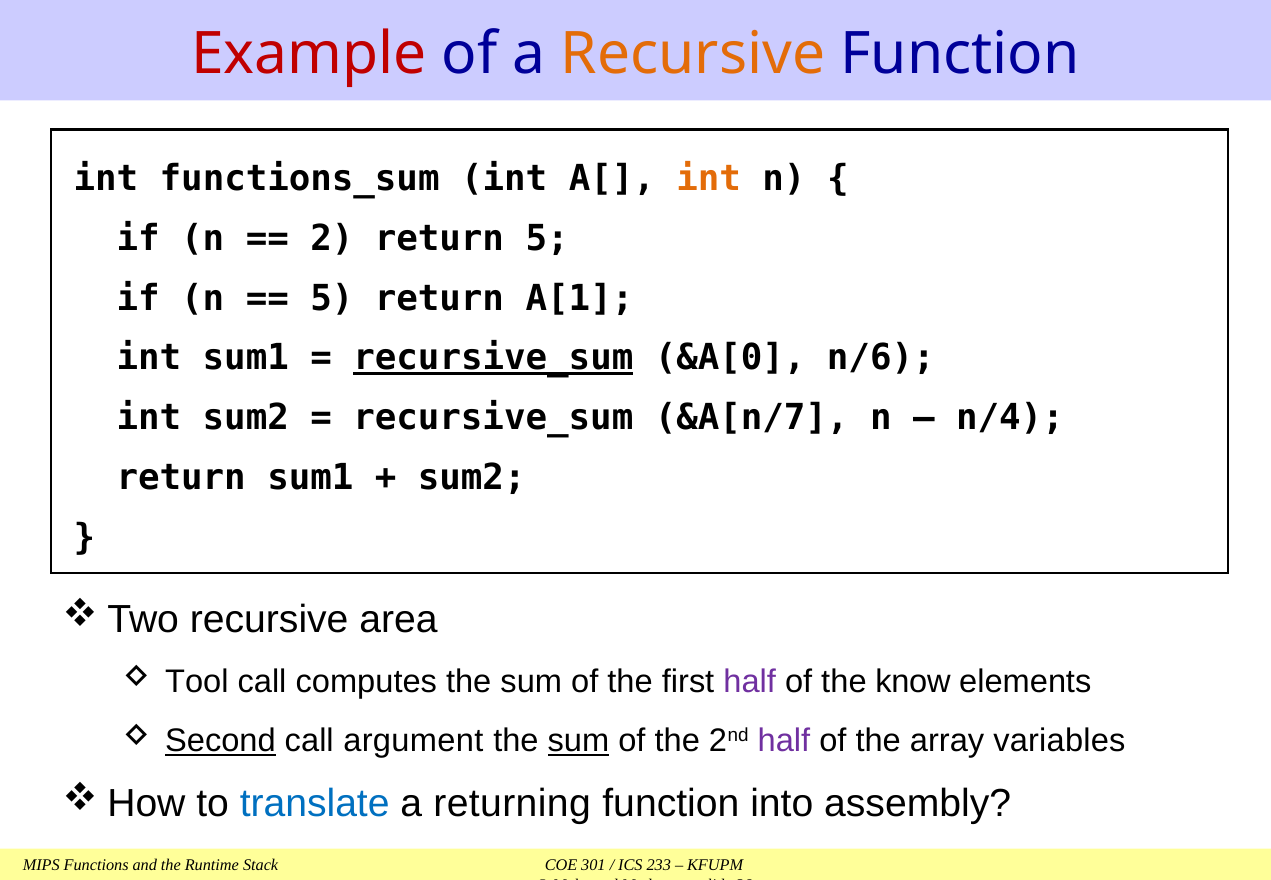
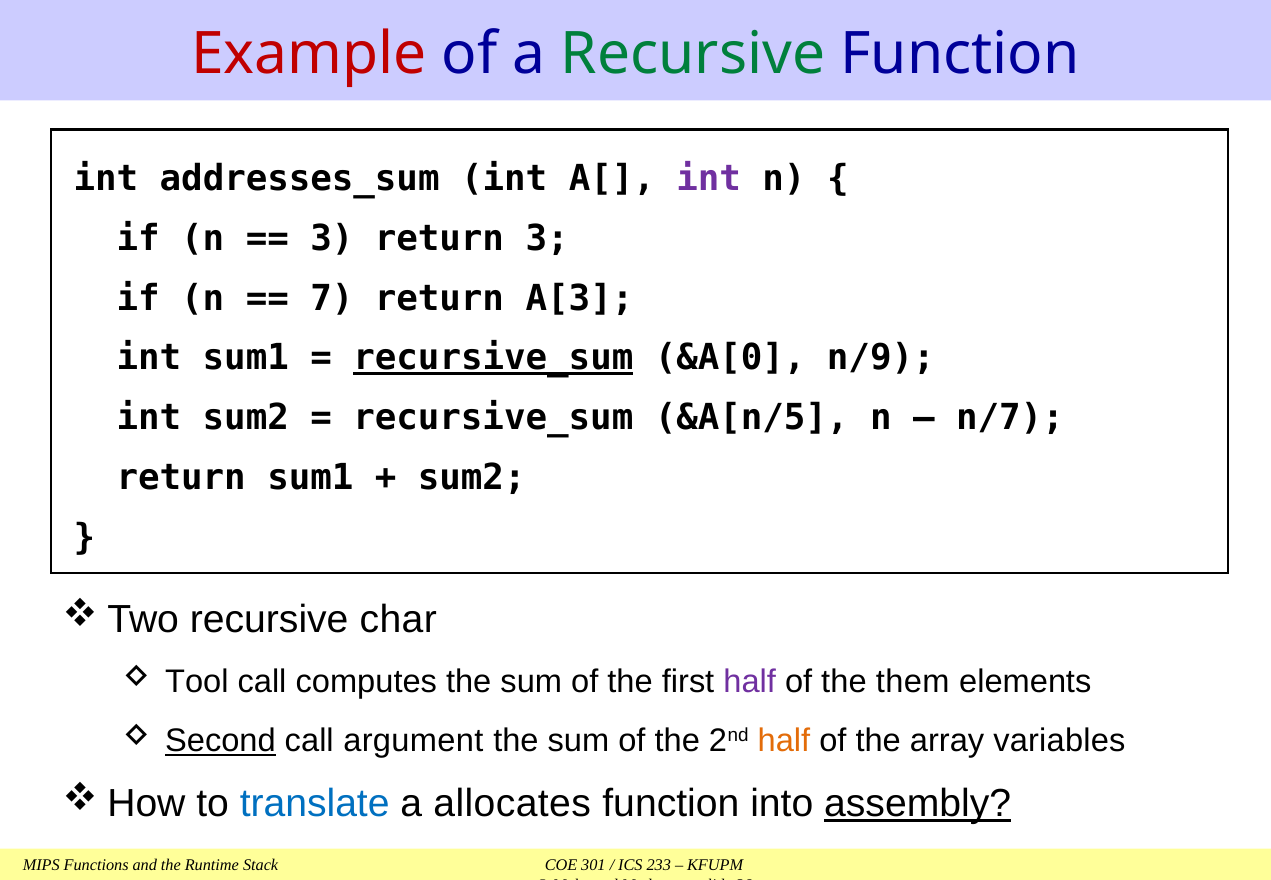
Recursive colour: orange -> green (693, 54)
functions_sum: functions_sum -> addresses_sum (300, 179)
int colour: orange -> purple (709, 179)
2: 2 -> 3 (332, 239)
return 5: 5 -> 3 (547, 239)
5: 5 -> 7 (332, 298)
A[1: A[1 -> A[3 (580, 298)
n/6: n/6 -> n/9 (881, 358)
&A[n/7: &A[n/7 -> &A[n/5 (752, 418)
n/4: n/4 -> n/7 (1010, 418)
area: area -> char (398, 620)
know: know -> them (913, 682)
sum underline: present -> none (578, 741)
half colour: purple -> orange (784, 741)
returning: returning -> allocates (512, 804)
assembly underline: none -> present (918, 804)
